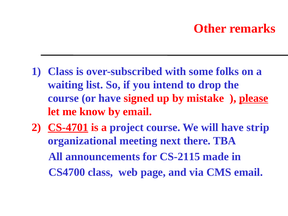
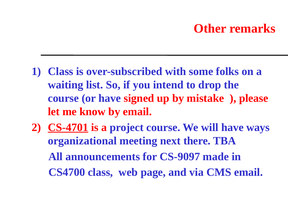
please underline: present -> none (254, 98)
strip: strip -> ways (258, 127)
CS-2115: CS-2115 -> CS-9097 (180, 157)
